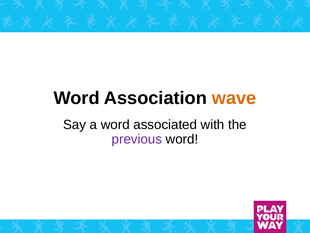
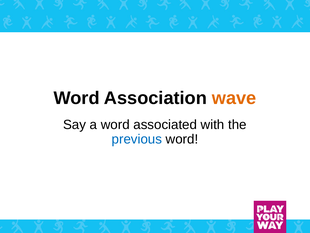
previous colour: purple -> blue (137, 139)
